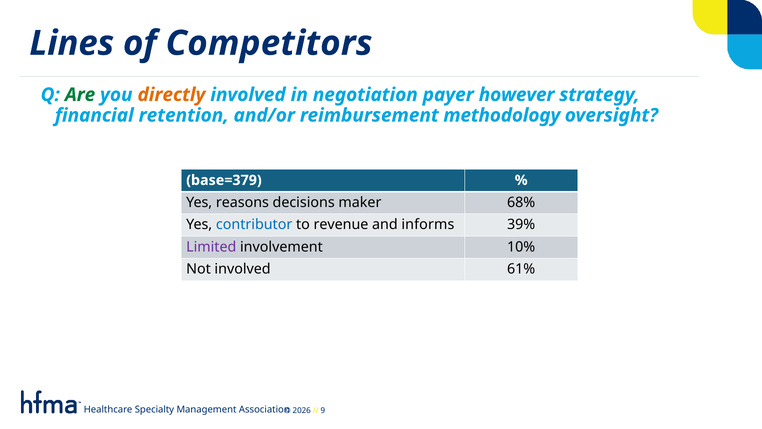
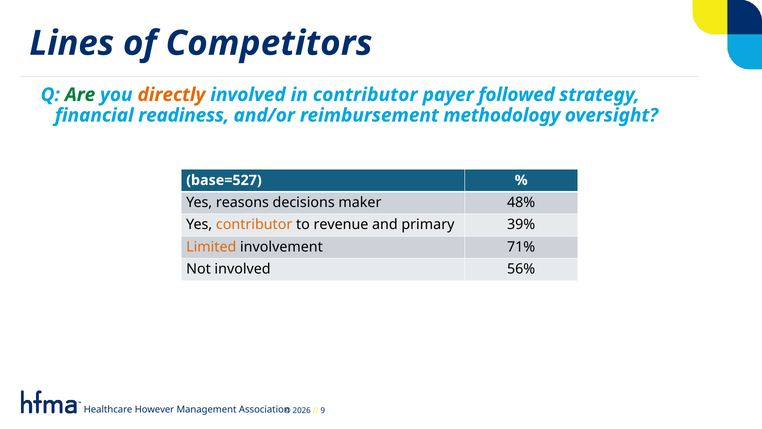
in negotiation: negotiation -> contributor (365, 95)
however: however -> followed (517, 95)
retention: retention -> readiness (184, 115)
base=379: base=379 -> base=527 (224, 180)
68%: 68% -> 48% (521, 202)
contributor colour: blue -> orange (254, 225)
informs: informs -> primary (428, 225)
Limited colour: purple -> orange (211, 247)
10%: 10% -> 71% (521, 247)
61%: 61% -> 56% (521, 269)
Specialty: Specialty -> However (154, 409)
